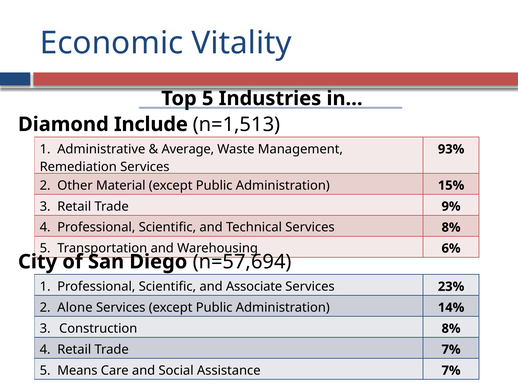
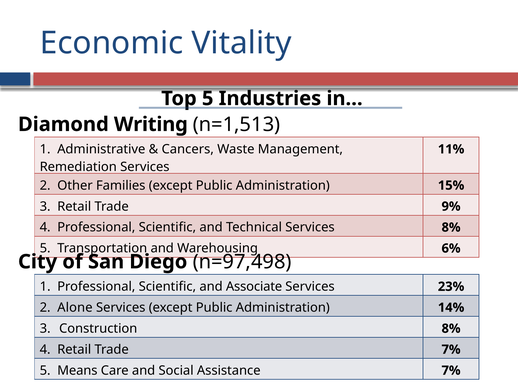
Include: Include -> Writing (151, 125)
Average: Average -> Cancers (188, 149)
93%: 93% -> 11% (451, 149)
Material: Material -> Families (121, 186)
n=57,694: n=57,694 -> n=97,498 (242, 262)
